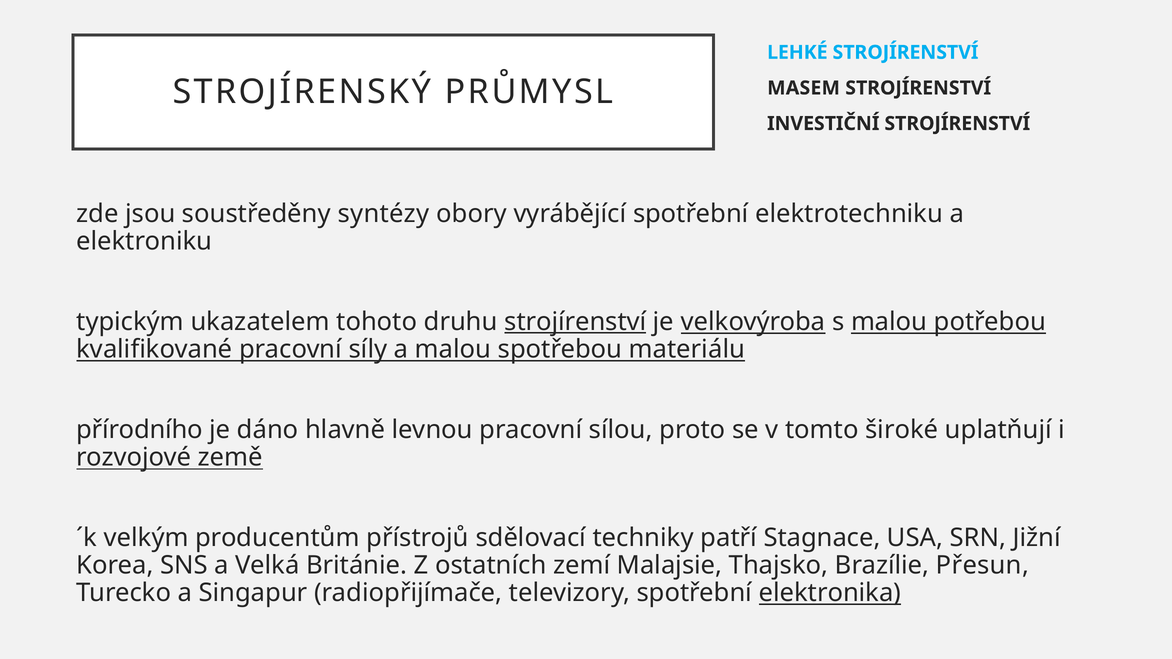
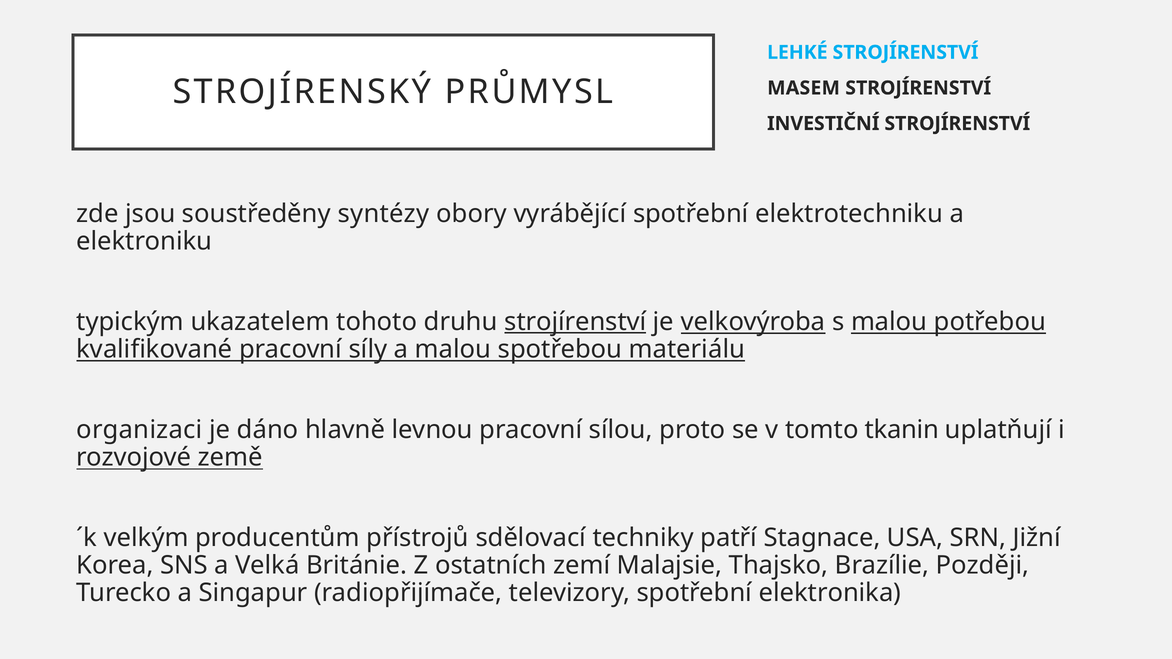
přírodního: přírodního -> organizaci (139, 430)
široké: široké -> tkanin (902, 430)
Přesun: Přesun -> Později (983, 566)
elektronika underline: present -> none (830, 593)
